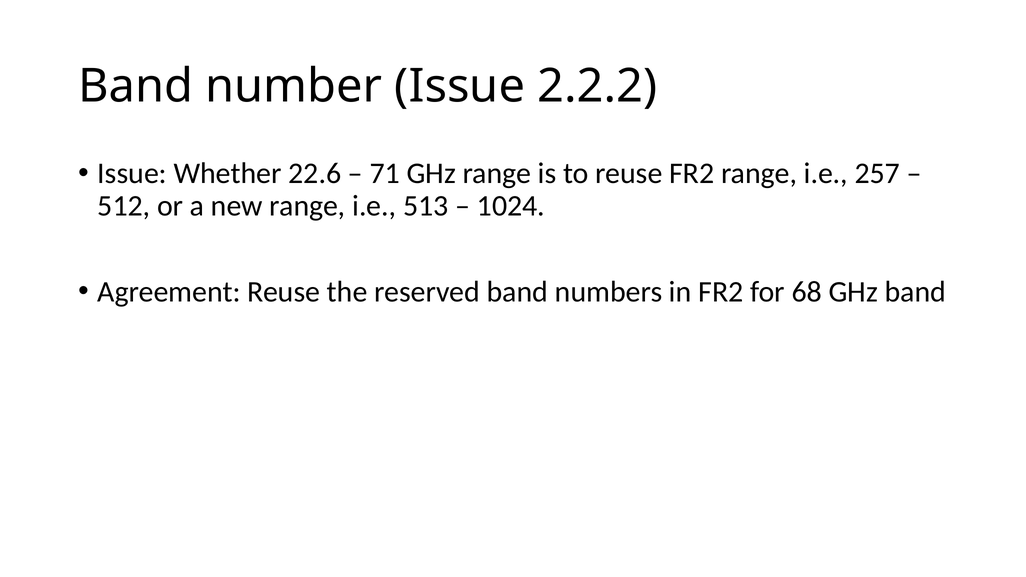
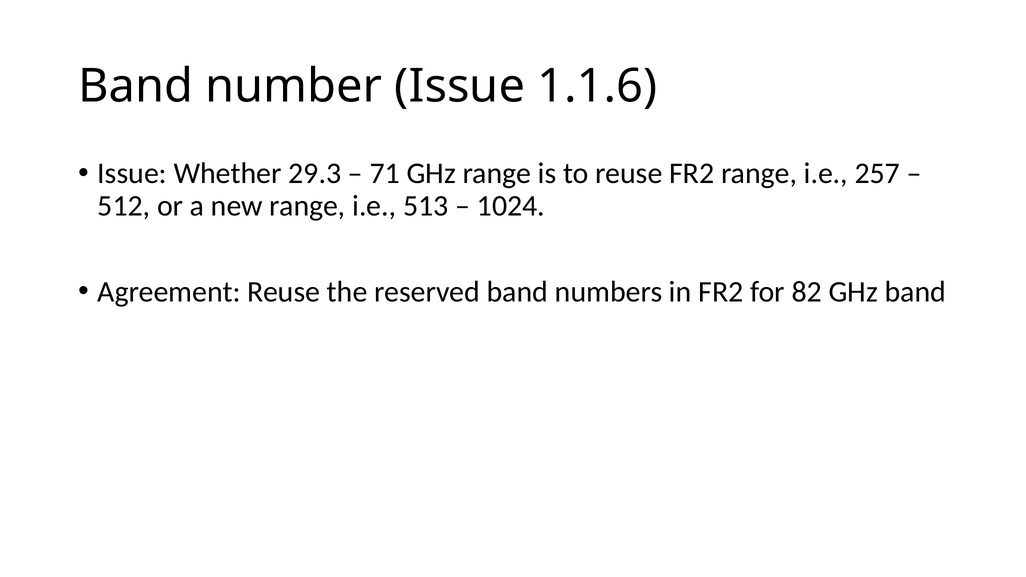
2.2.2: 2.2.2 -> 1.1.6 (597, 86)
22.6: 22.6 -> 29.3 (315, 173)
68: 68 -> 82 (807, 292)
